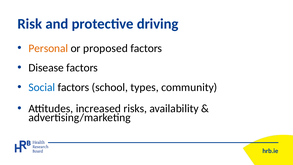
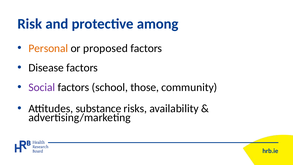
driving: driving -> among (158, 24)
Social colour: blue -> purple (42, 87)
types: types -> those (145, 87)
increased: increased -> substance (98, 108)
